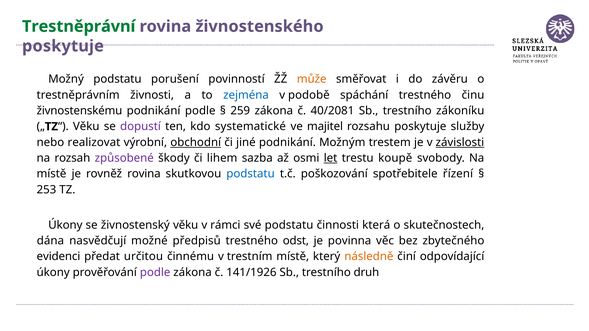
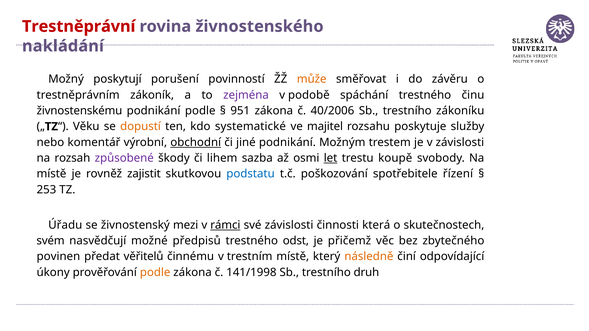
Trestněprávní colour: green -> red (79, 26)
poskytuje: poskytuje -> nakládání (63, 46)
Možný podstatu: podstatu -> poskytují (117, 79)
živnosti: živnosti -> zákoník (152, 95)
zejména colour: blue -> purple (246, 95)
259: 259 -> 951 (240, 111)
40/2081: 40/2081 -> 40/2006 (332, 111)
dopustí colour: purple -> orange (140, 127)
realizovat: realizovat -> komentář (94, 142)
závislosti underline: present -> none (460, 142)
rovněž rovina: rovina -> zajistit (144, 174)
Úkony: Úkony -> Úřadu (65, 225)
živnostenský věku: věku -> mezi (186, 225)
rámci underline: none -> present (225, 225)
své podstatu: podstatu -> závislosti (289, 225)
dána: dána -> svém (51, 241)
povinna: povinna -> přičemž (350, 241)
evidenci: evidenci -> povinen (58, 257)
určitou: určitou -> věřitelů (144, 257)
podle colour: purple -> orange (155, 273)
141/1926: 141/1926 -> 141/1998 (251, 273)
